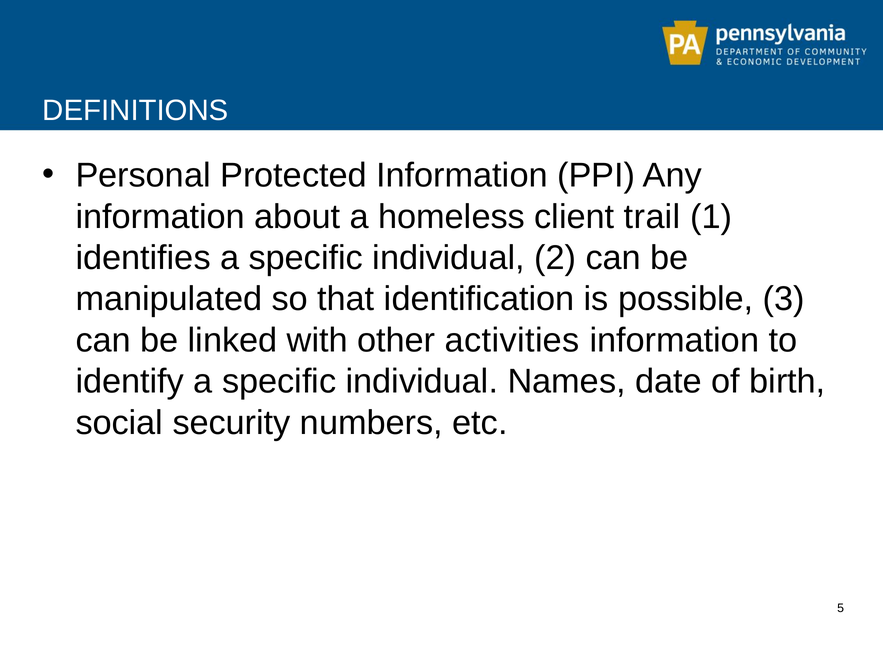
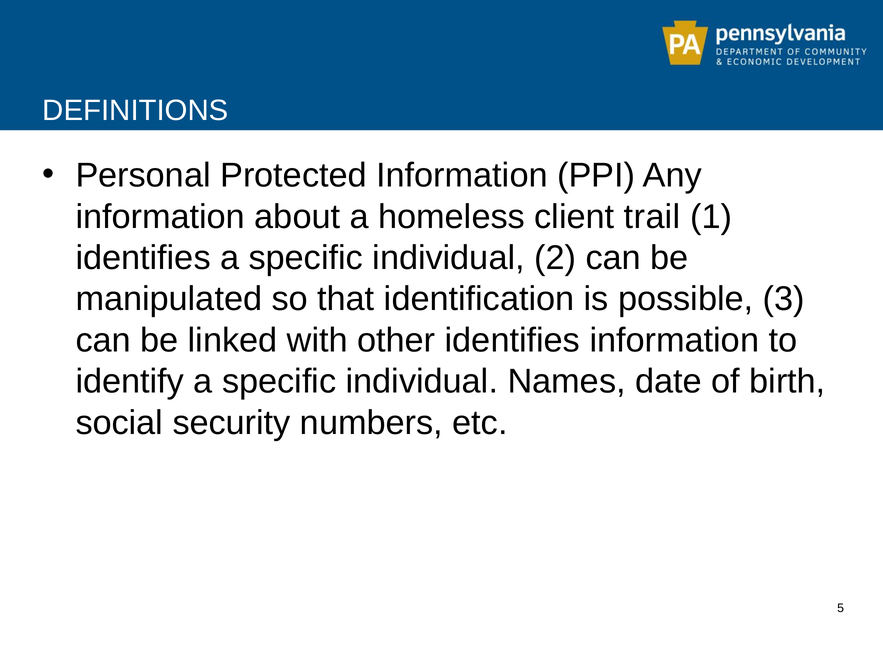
other activities: activities -> identifies (512, 341)
